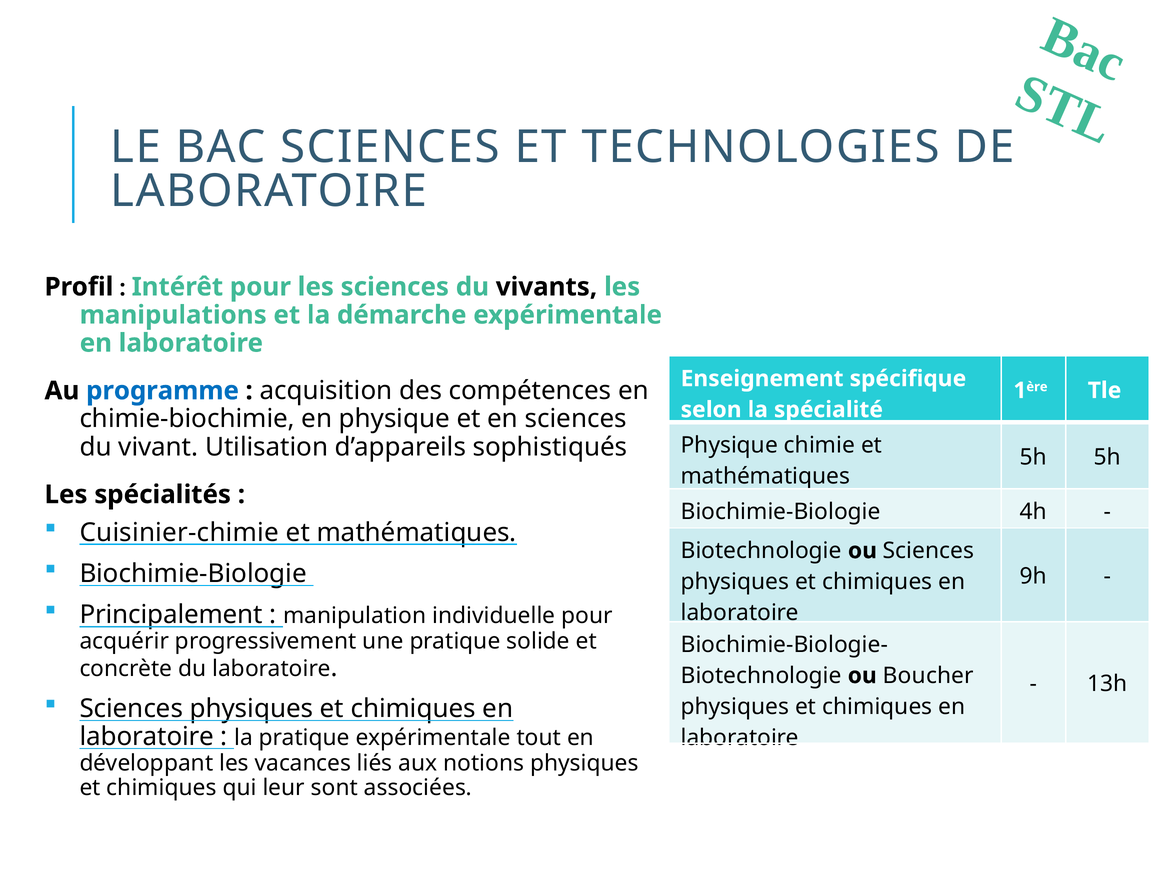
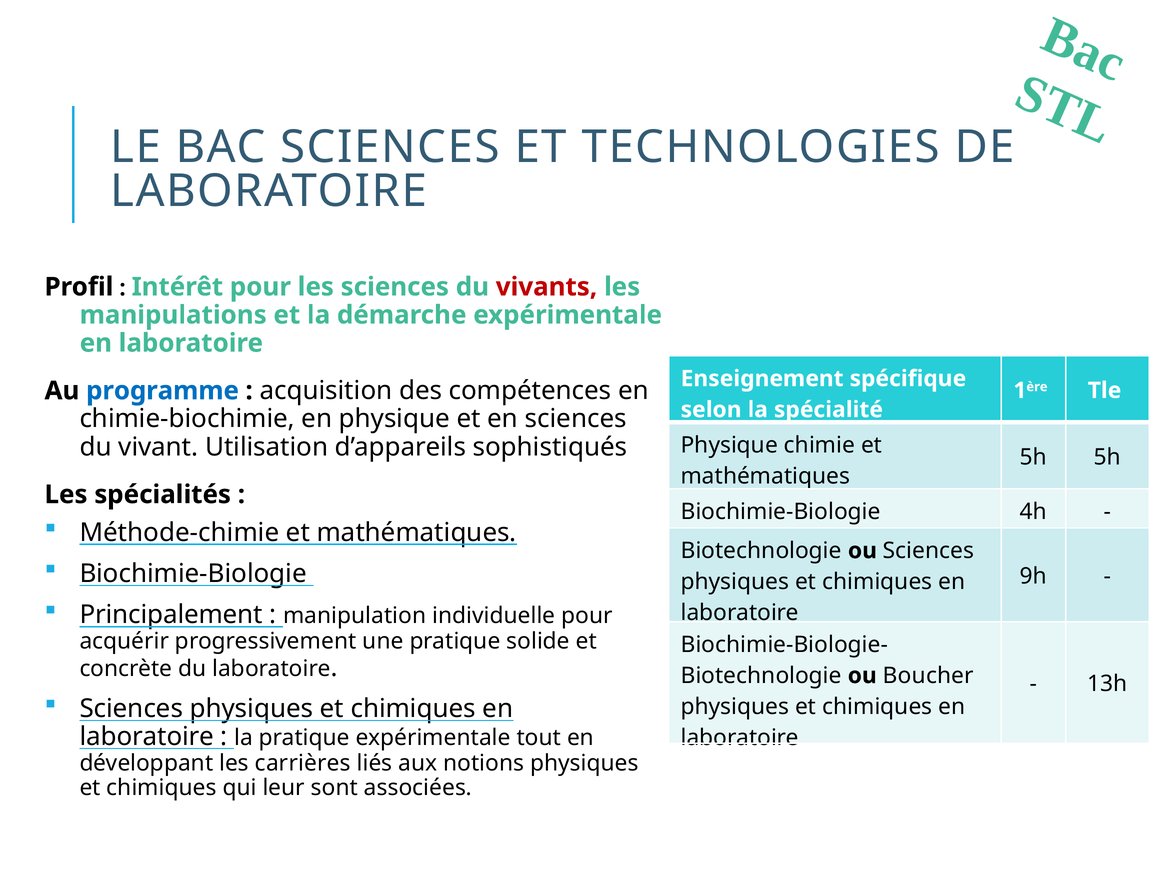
vivants colour: black -> red (546, 287)
Cuisinier-chimie: Cuisinier-chimie -> Méthode-chimie (179, 532)
vacances: vacances -> carrières (303, 763)
